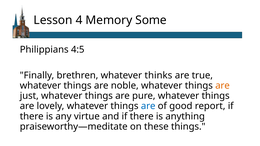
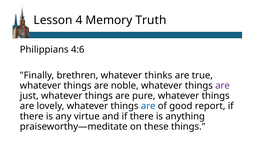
Some: Some -> Truth (151, 20)
4:5: 4:5 -> 4:6 (78, 50)
are colour: orange -> purple (222, 86)
